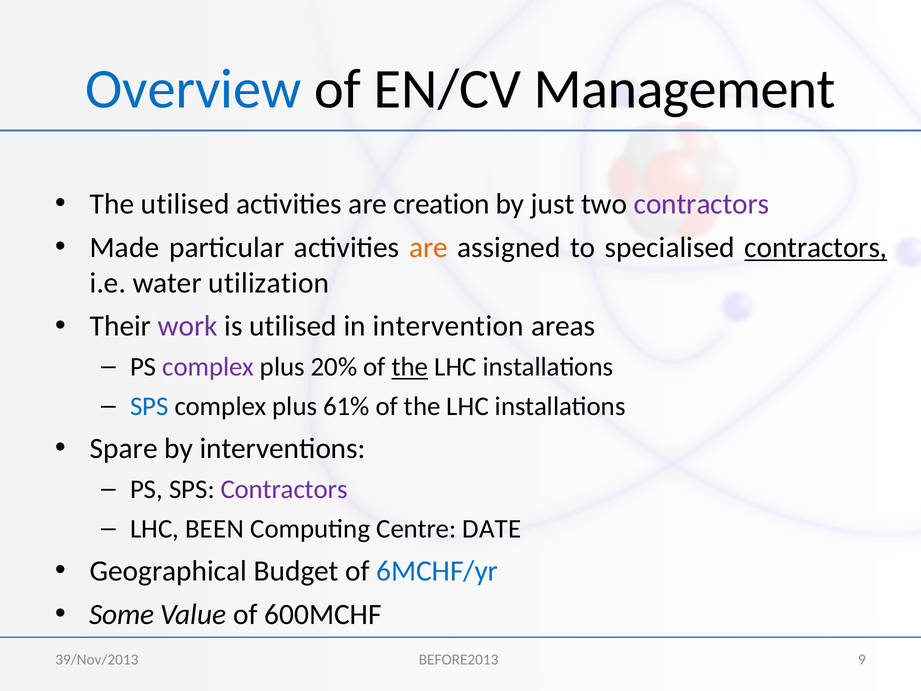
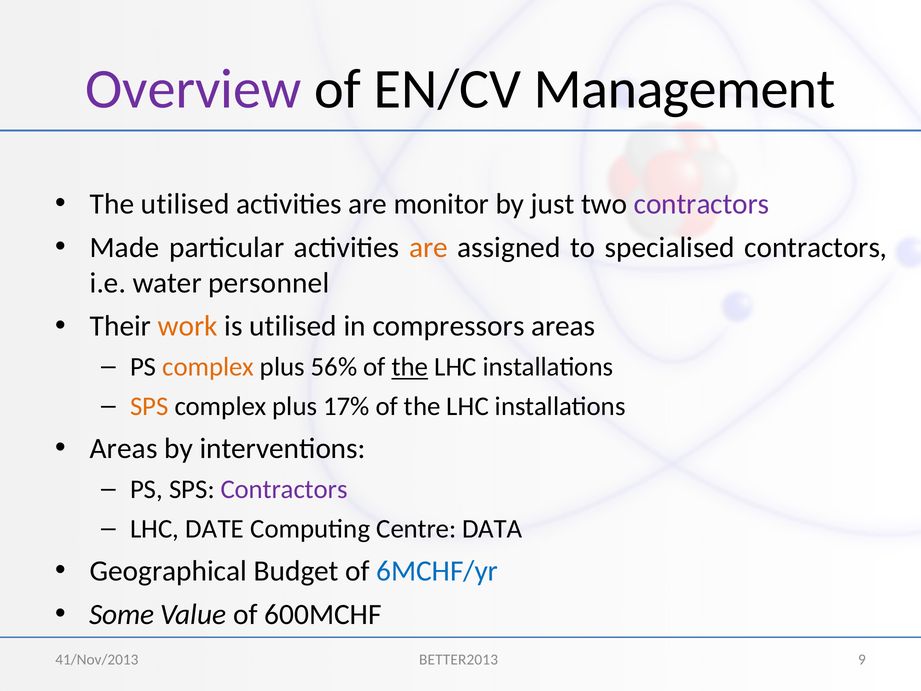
Overview colour: blue -> purple (193, 89)
creation: creation -> monitor (441, 204)
contractors underline: present -> none (816, 247)
utilization: utilization -> personnel (269, 283)
work colour: purple -> orange (188, 326)
intervention: intervention -> compressors (449, 326)
complex colour: purple -> orange (208, 367)
20%: 20% -> 56% (334, 367)
SPS colour: blue -> orange (149, 406)
61%: 61% -> 17% (346, 406)
Spare: Spare -> Areas (124, 448)
BEEN: BEEN -> DATE (215, 529)
DATE: DATE -> DATA (492, 529)
BEFORE2013: BEFORE2013 -> BETTER2013 (459, 660)
39/Nov/2013: 39/Nov/2013 -> 41/Nov/2013 (97, 660)
